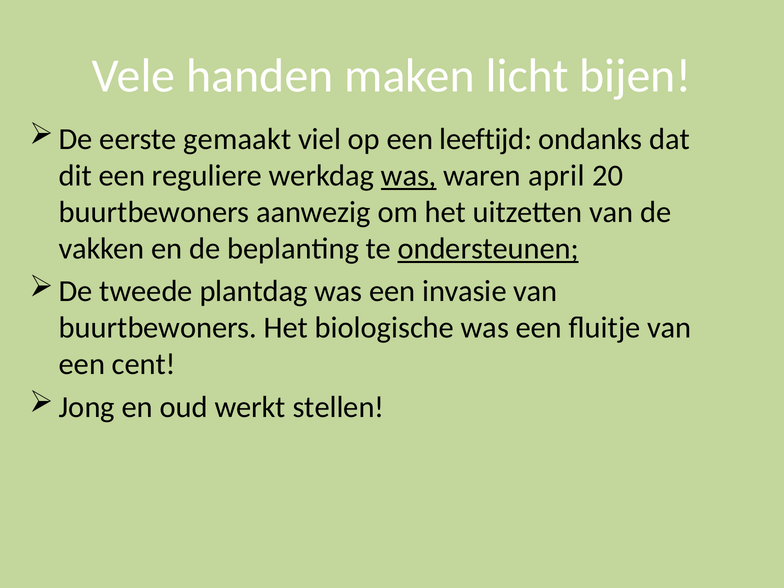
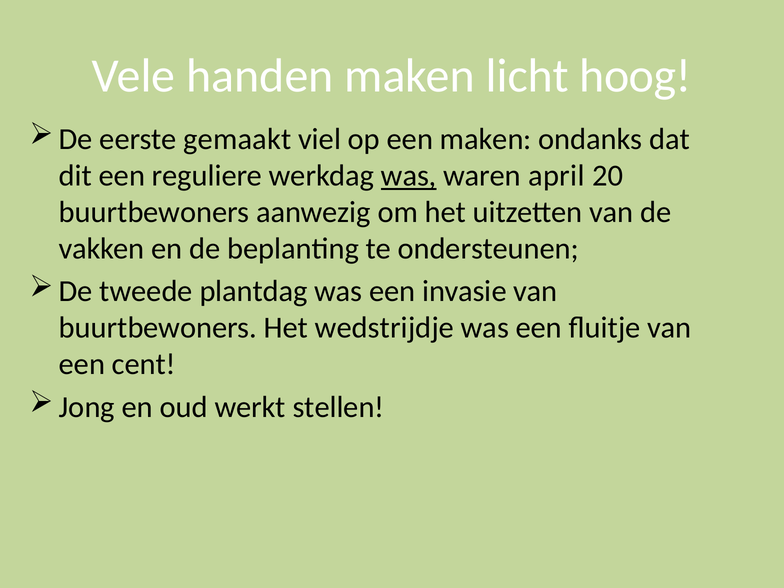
bijen: bijen -> hoog (635, 76)
een leeftijd: leeftijd -> maken (486, 139)
ondersteunen underline: present -> none (488, 249)
biologische: biologische -> wedstrijdje (384, 328)
